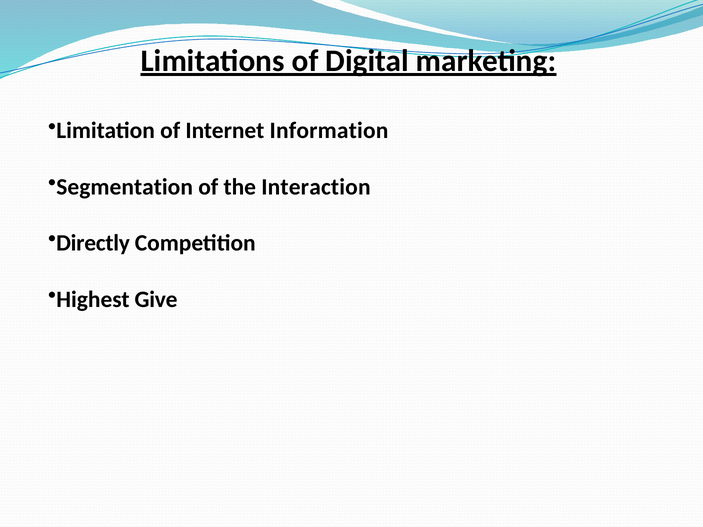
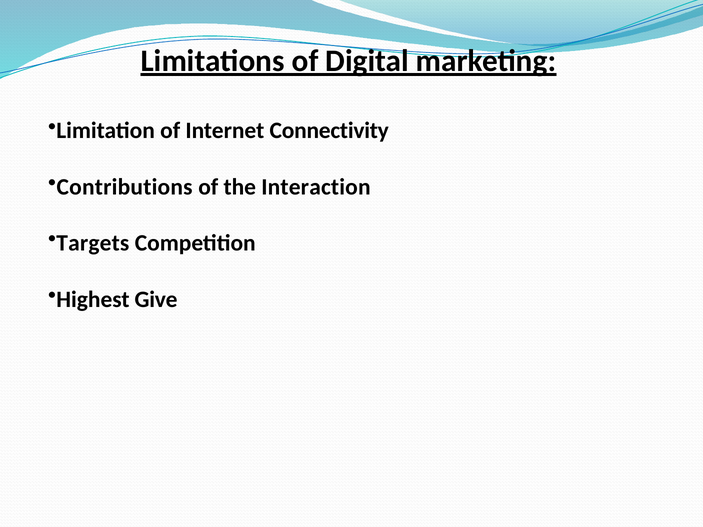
Information: Information -> Connectivity (329, 131)
Segmentation: Segmentation -> Contributions (125, 187)
Directly: Directly -> Targets (93, 243)
